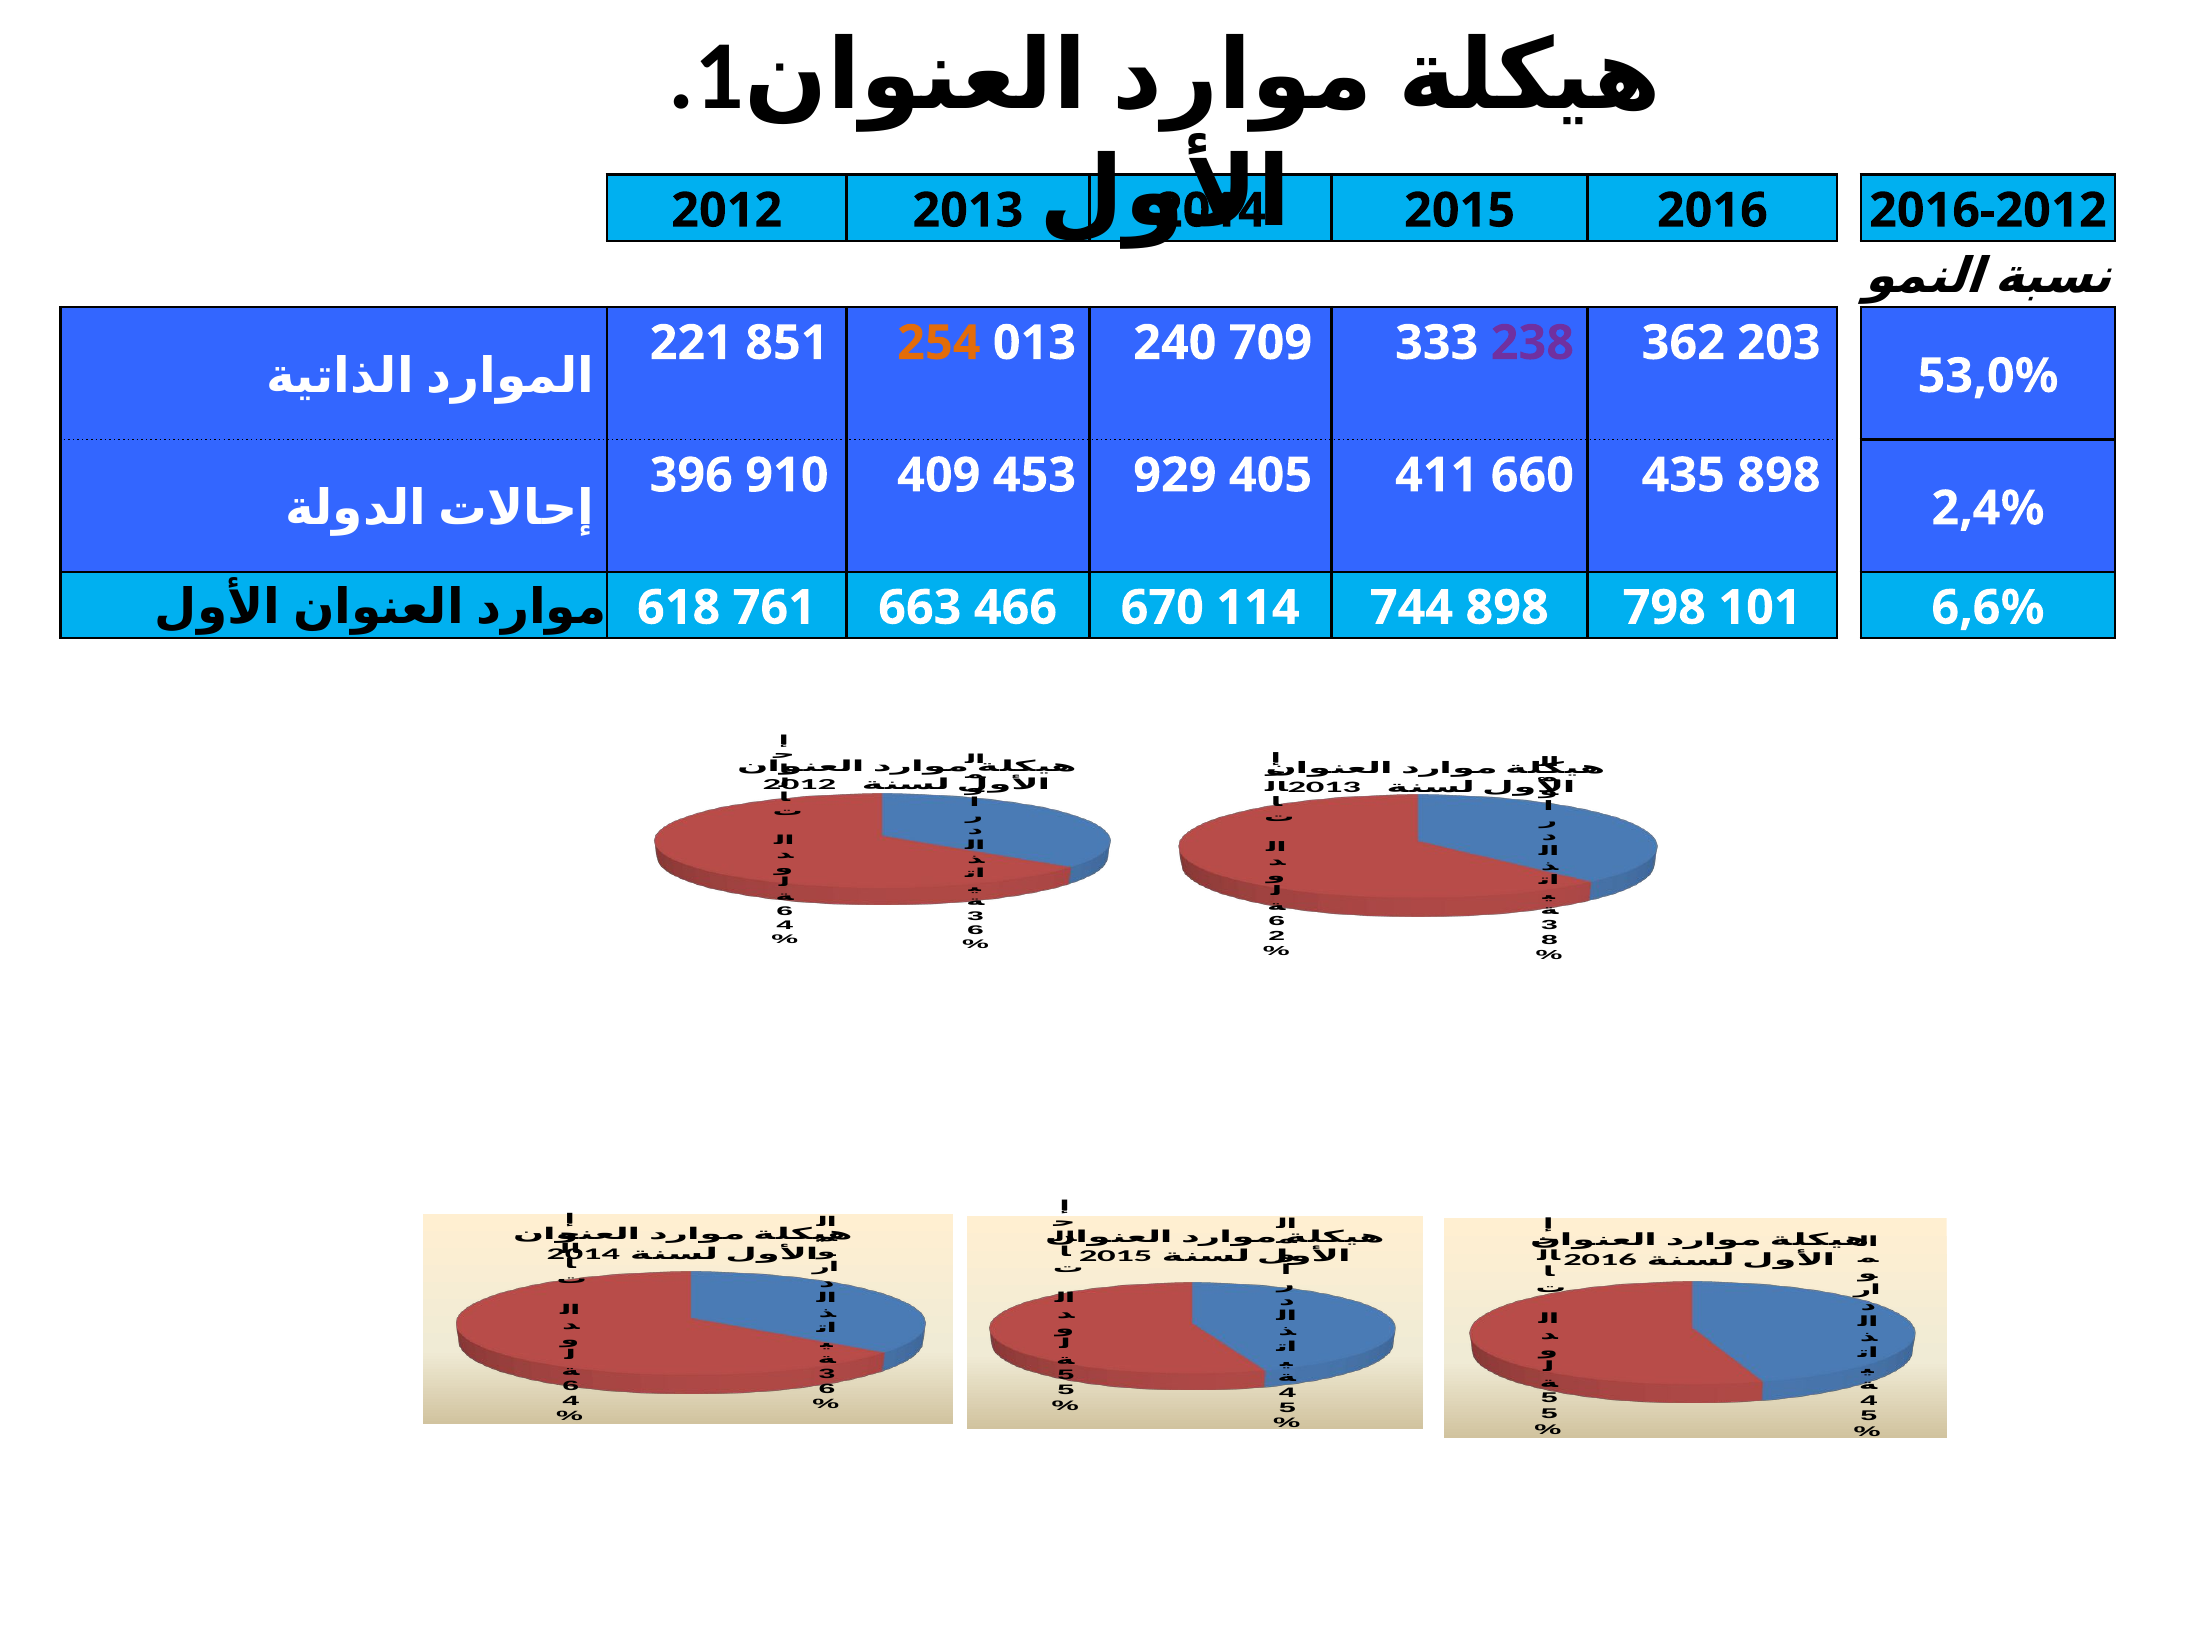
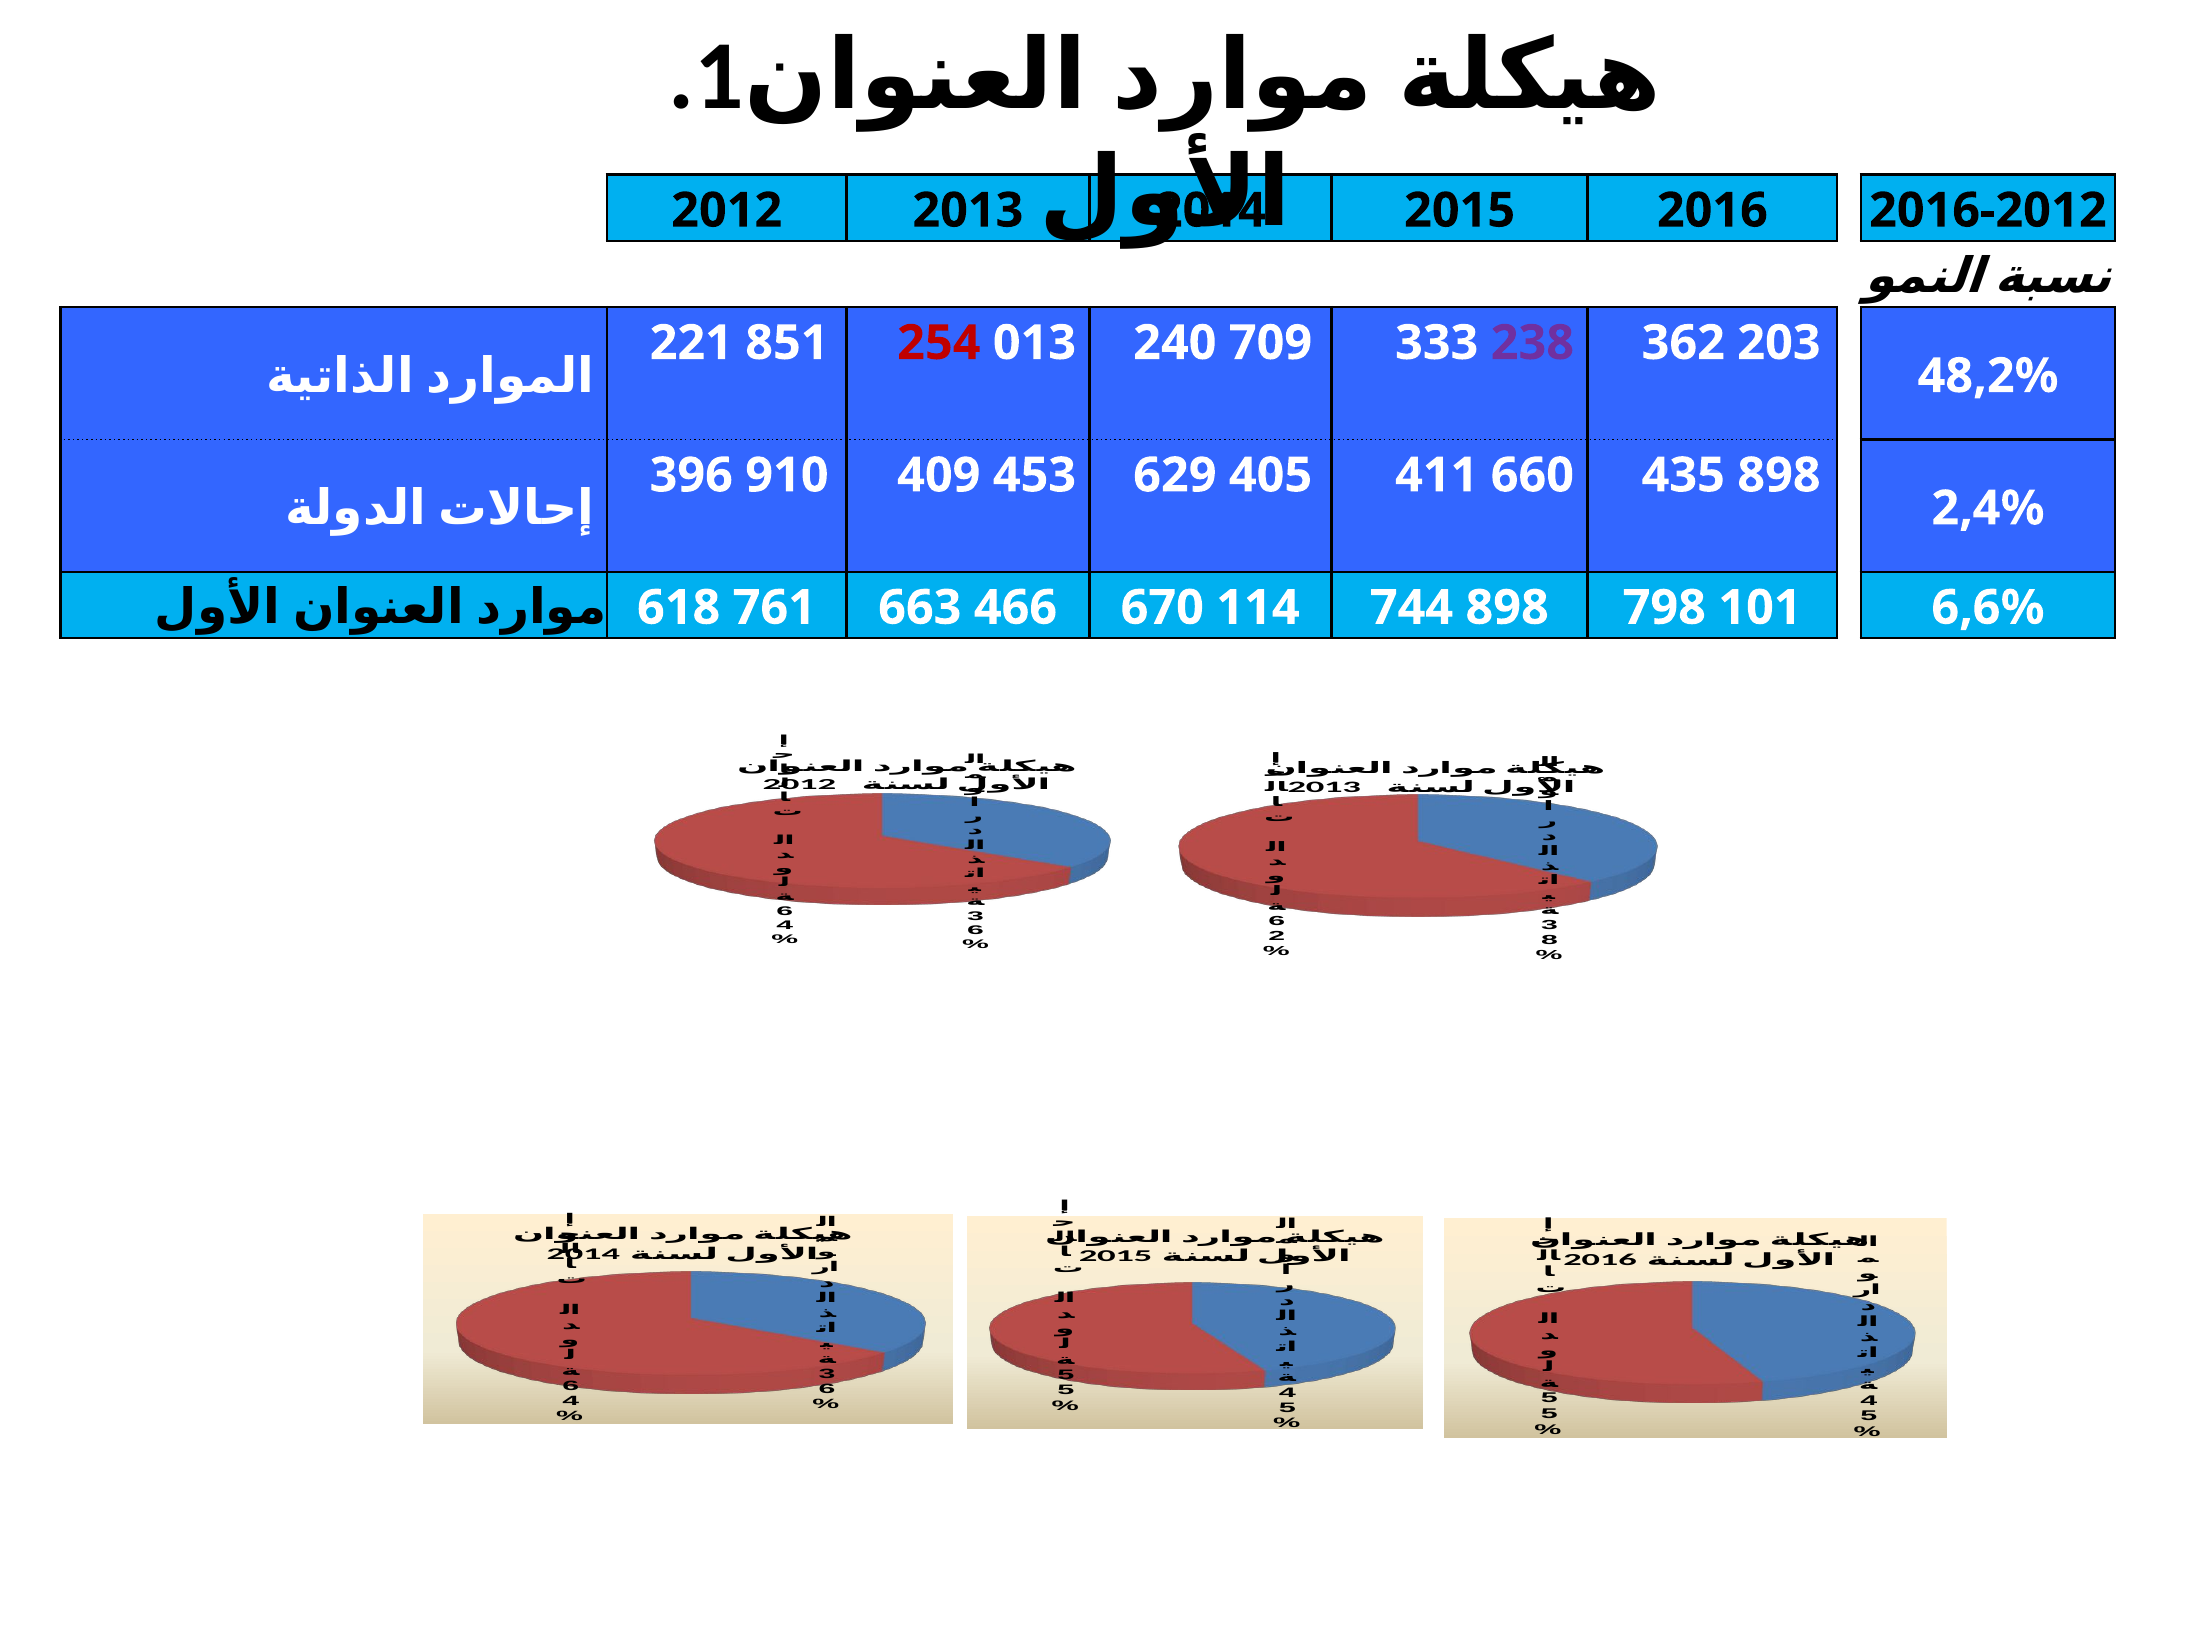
254 colour: orange -> red (939, 343)
53,0%: 53,0% -> 48,2% (1988, 376)
929: 929 -> 629 (1175, 475)
